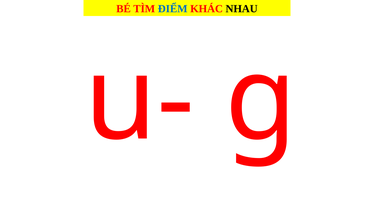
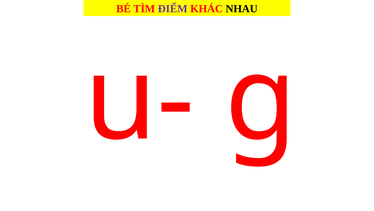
ĐIỂM colour: blue -> purple (173, 9)
